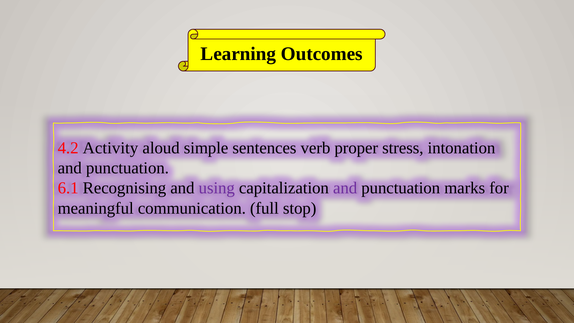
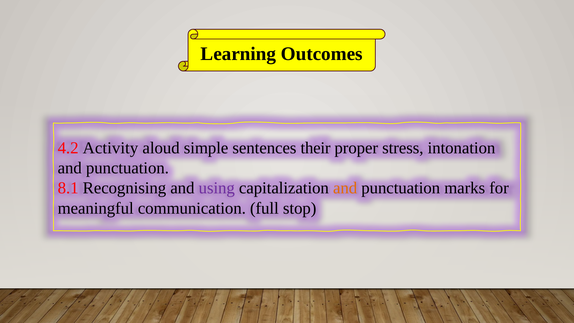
verb: verb -> their (316, 148)
6.1: 6.1 -> 8.1 (68, 188)
and colour: purple -> orange (345, 188)
